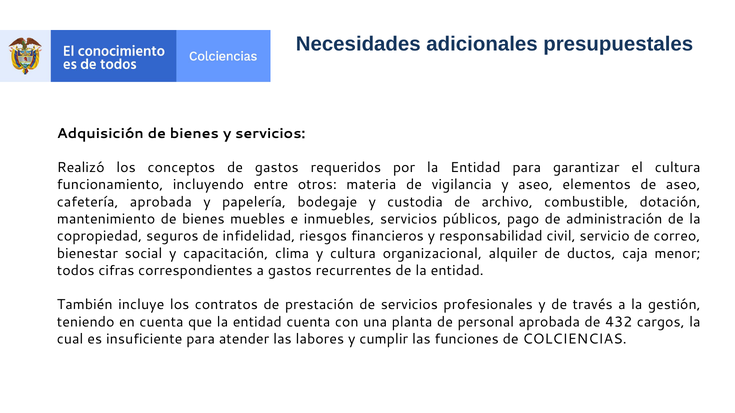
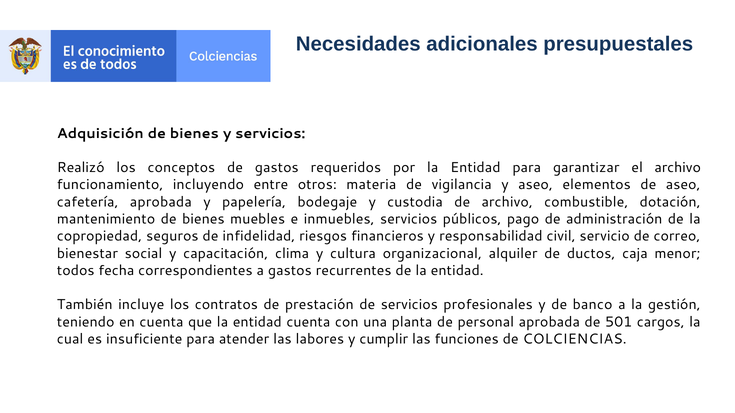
el cultura: cultura -> archivo (678, 168)
cifras: cifras -> fecha (116, 271)
través: través -> banco (593, 305)
432: 432 -> 501 (619, 322)
